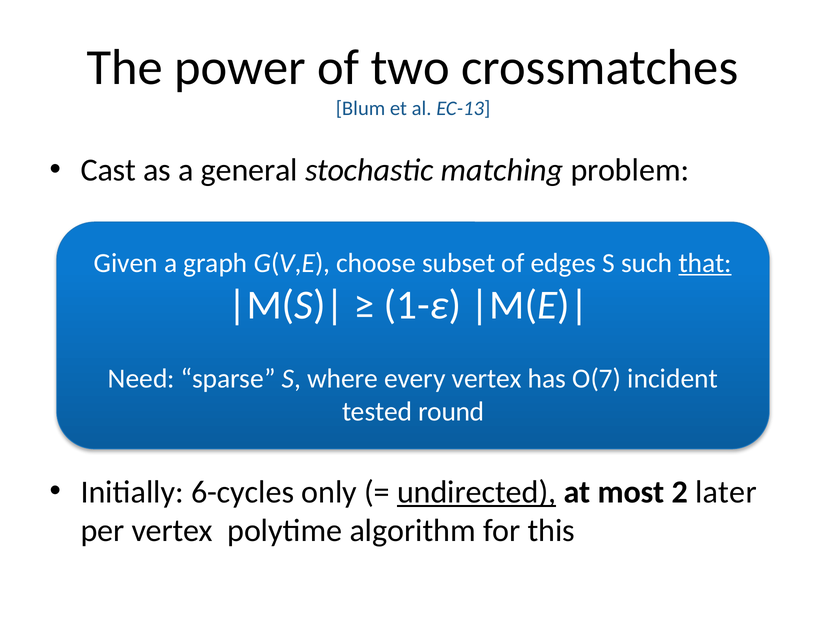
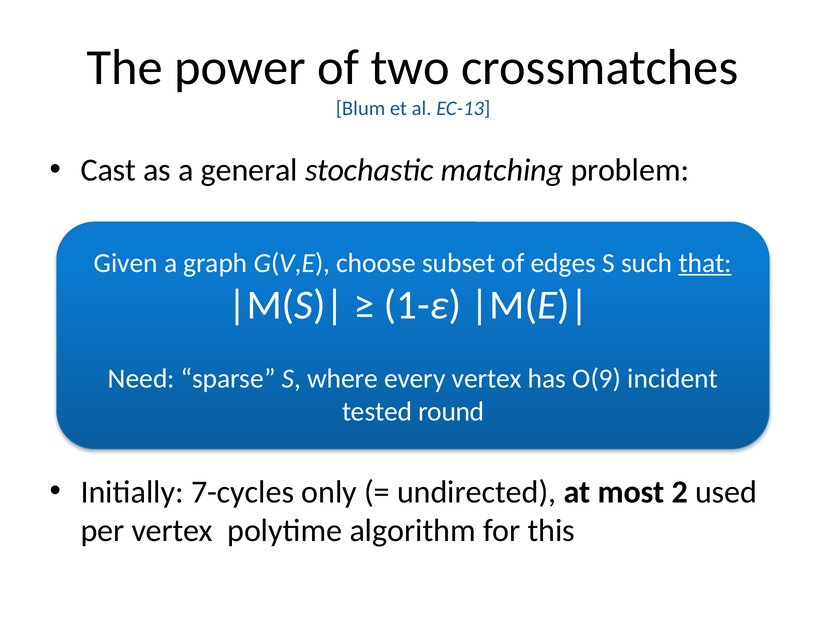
O(7: O(7 -> O(9 (597, 378)
6-cycles: 6-cycles -> 7-cycles (243, 492)
undirected underline: present -> none (477, 492)
later: later -> used (726, 492)
